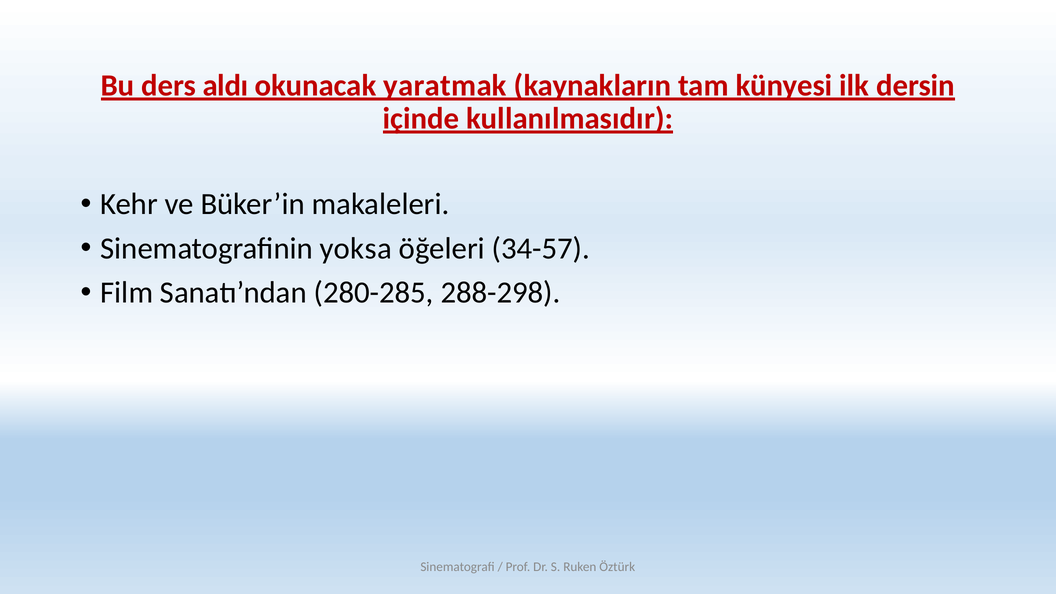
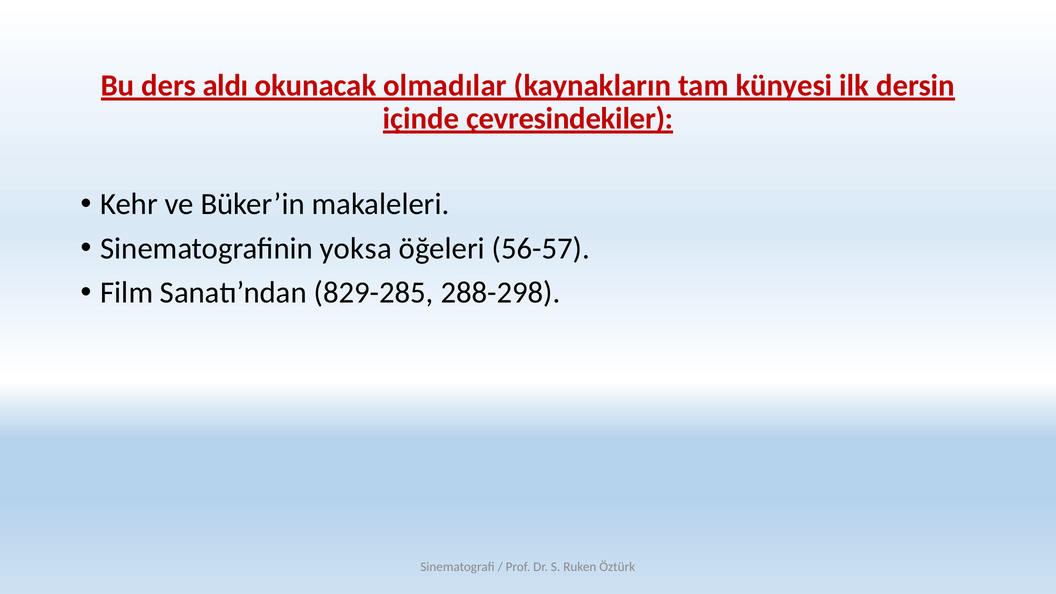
yaratmak: yaratmak -> olmadılar (445, 86)
kullanılmasıdır: kullanılmasıdır -> çevresindekiler (570, 119)
34-57: 34-57 -> 56-57 (541, 249)
280-285: 280-285 -> 829-285 (374, 293)
